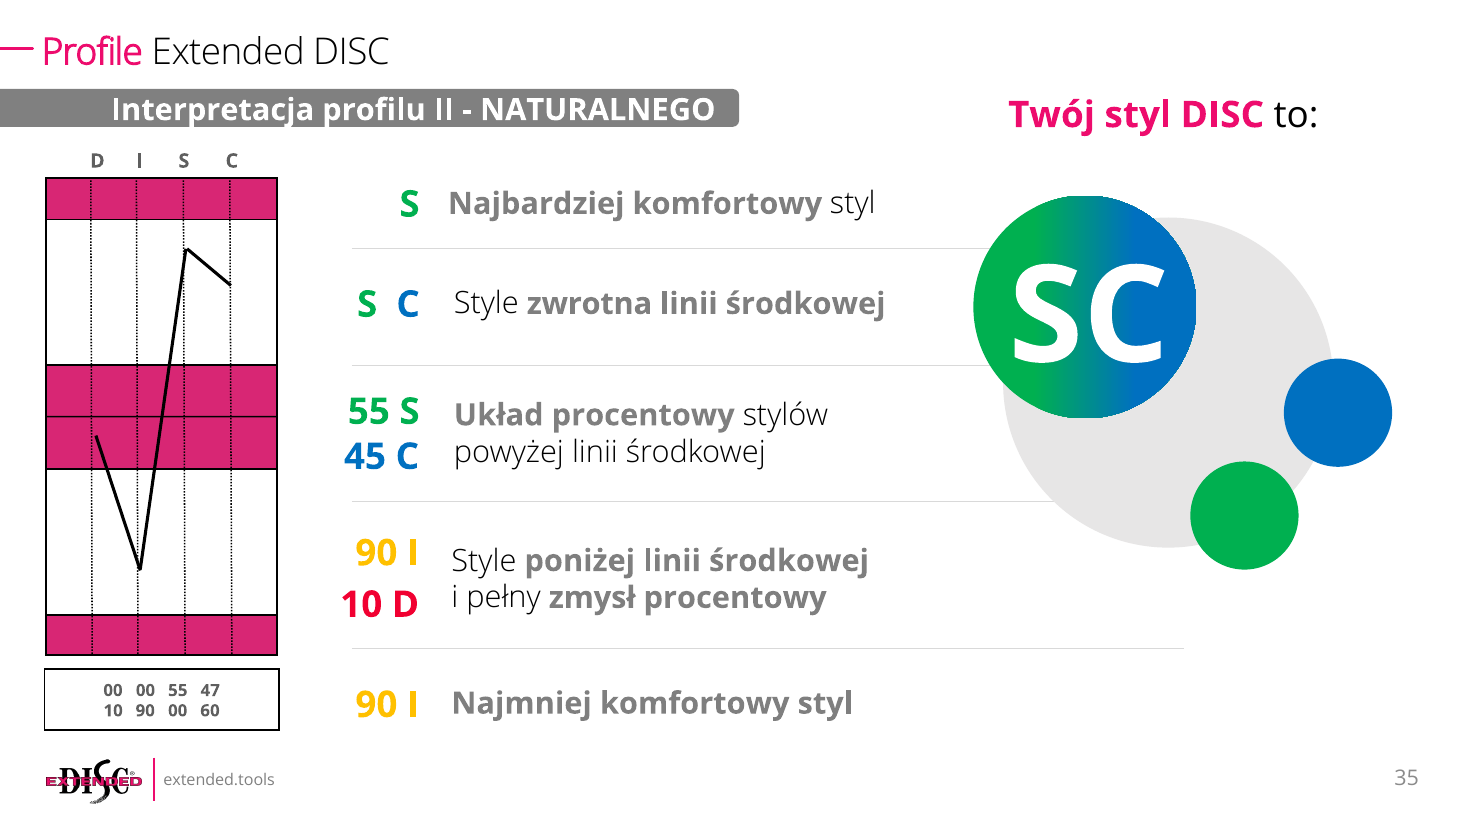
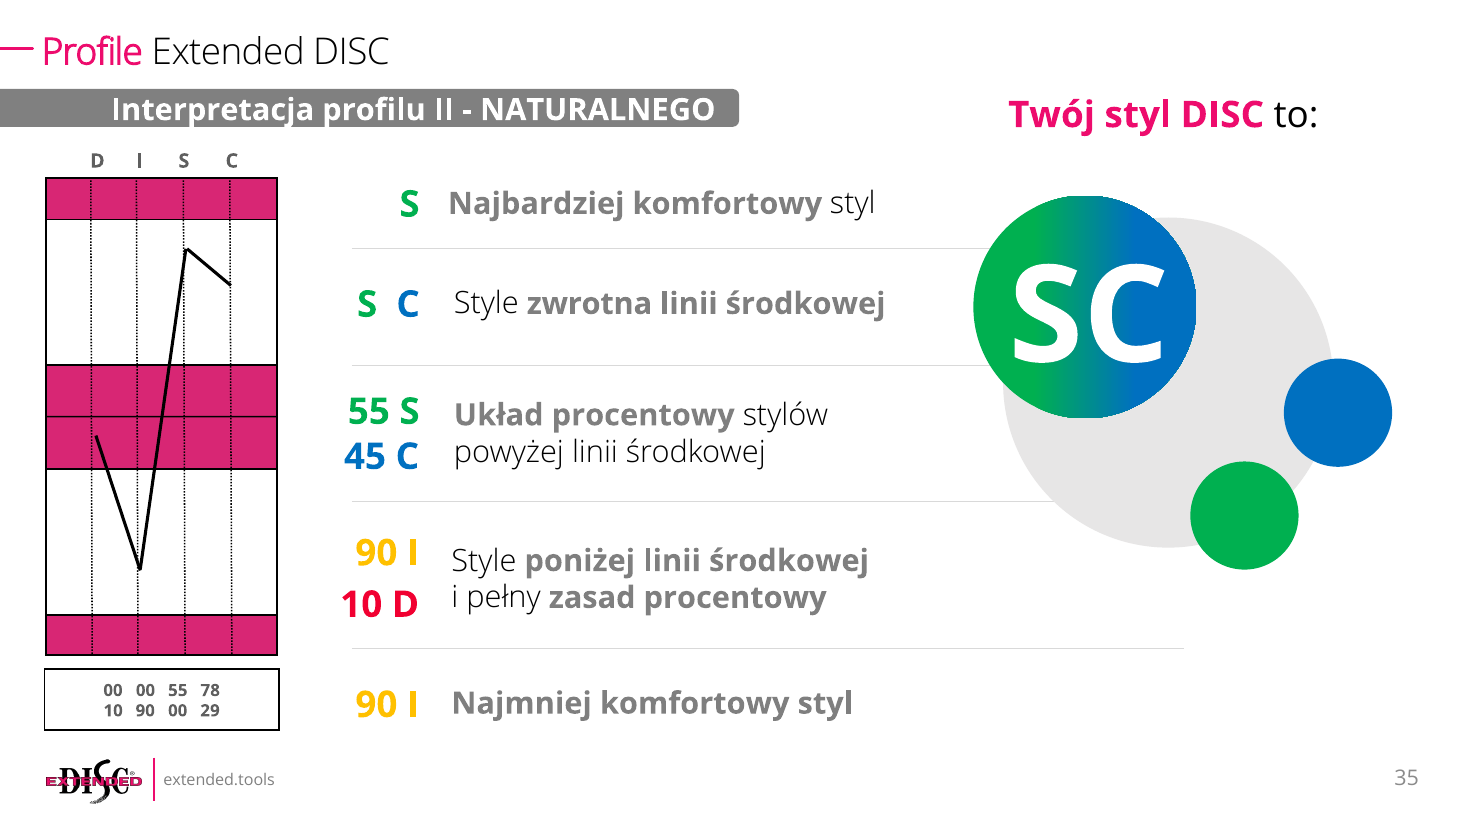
zmysł: zmysł -> zasad (592, 598)
47: 47 -> 78 (210, 691)
60: 60 -> 29 (210, 711)
